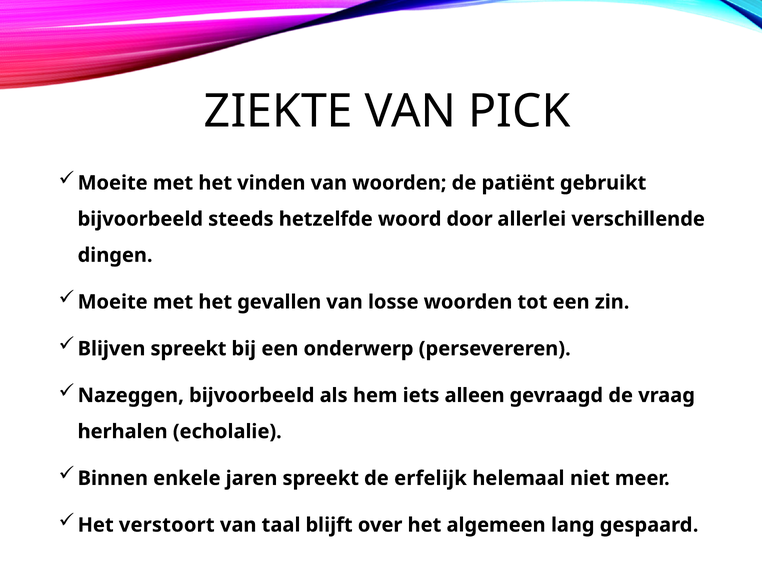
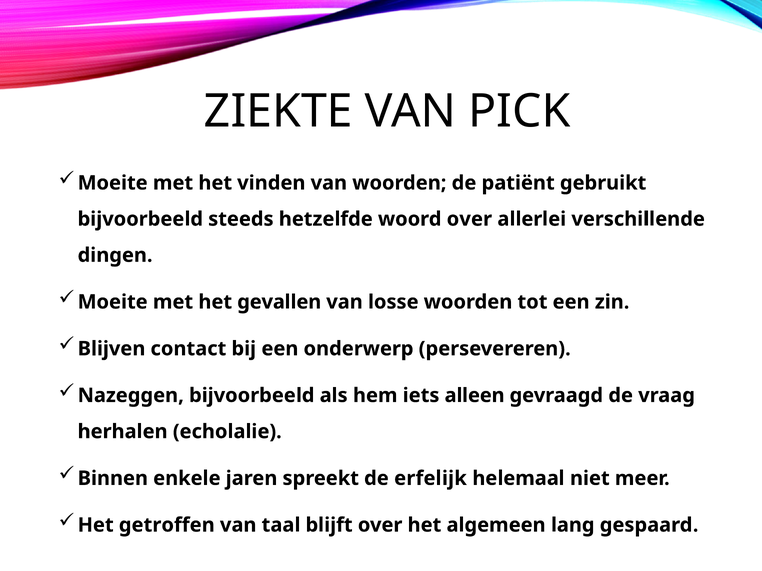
woord door: door -> over (469, 219)
Blijven spreekt: spreekt -> contact (188, 349)
verstoort: verstoort -> getroffen (167, 525)
